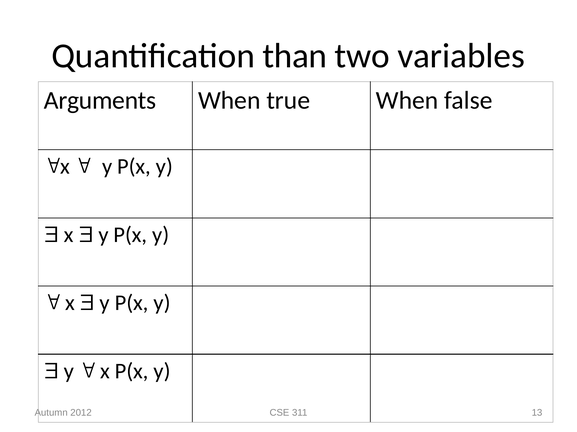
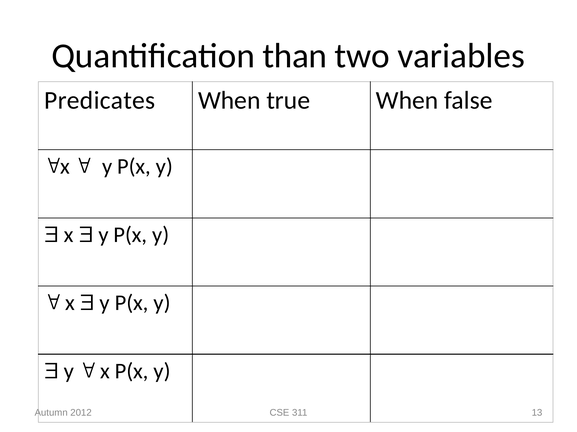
Arguments: Arguments -> Predicates (100, 101)
